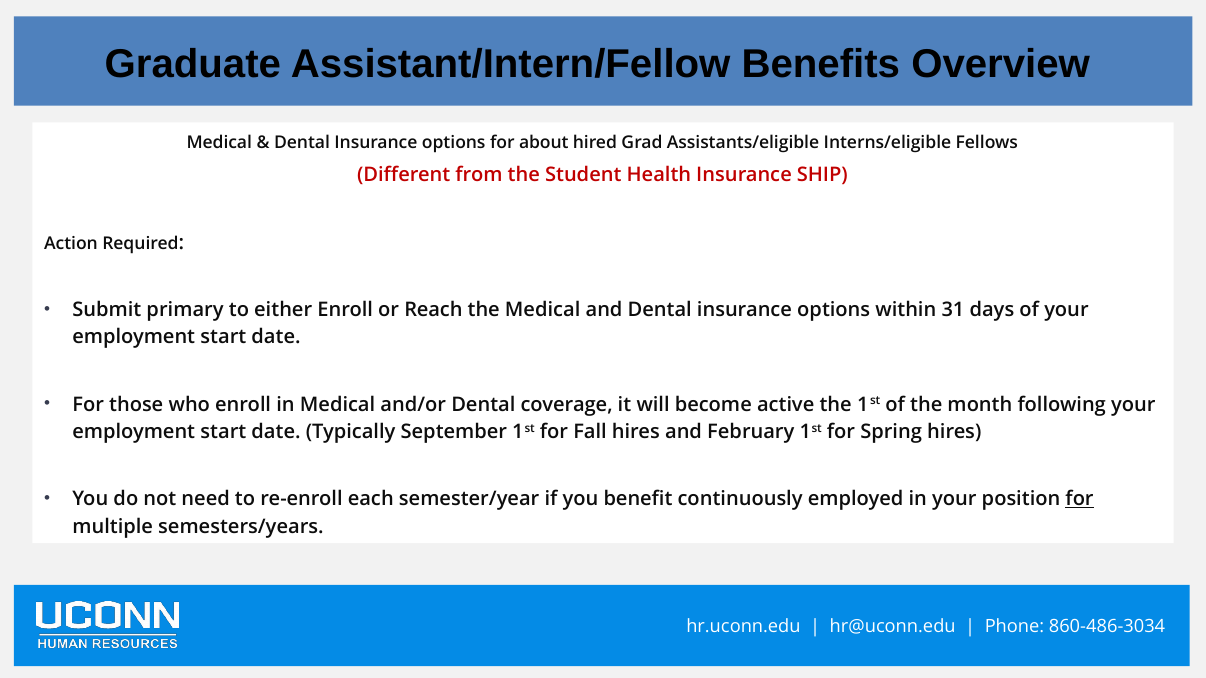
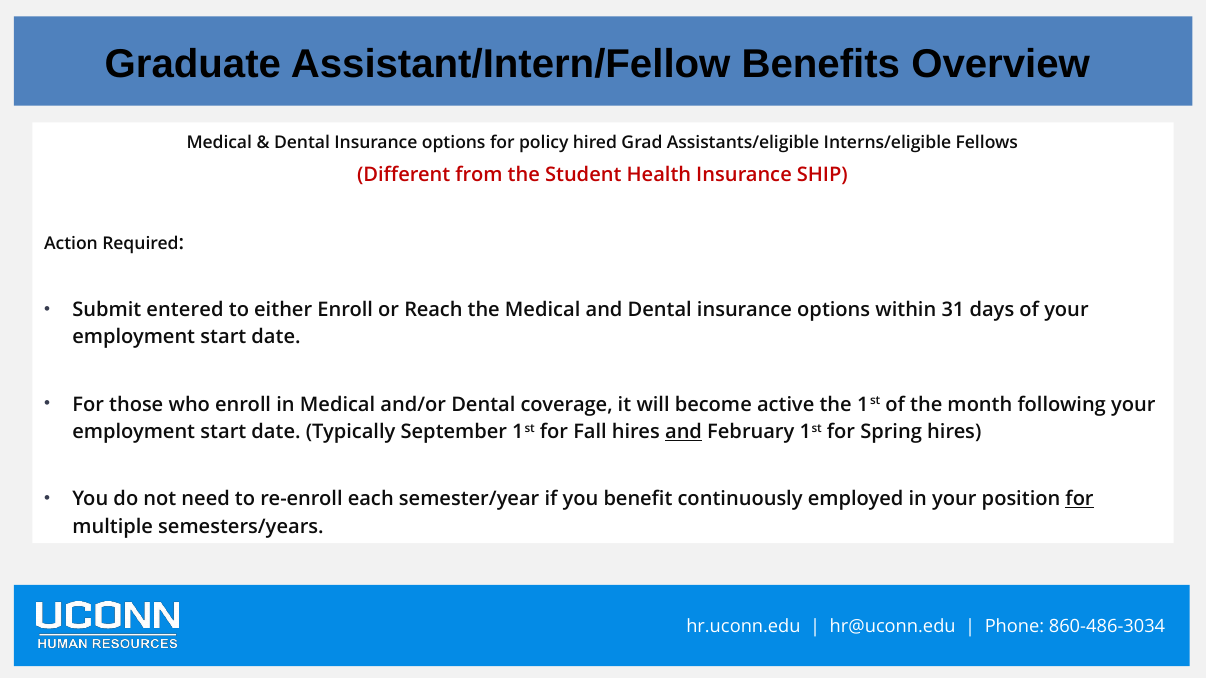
about: about -> policy (544, 143)
primary: primary -> entered (185, 310)
and underline: none -> present (684, 432)
